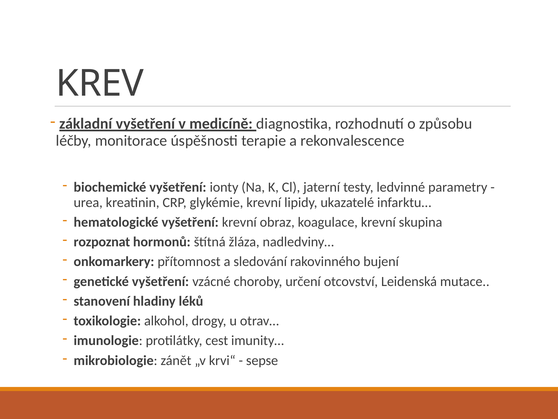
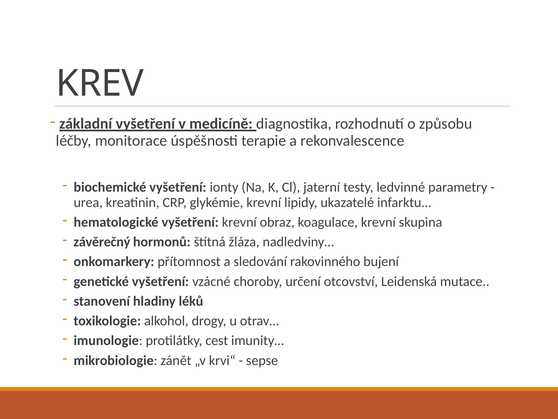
rozpoznat: rozpoznat -> závěrečný (102, 242)
